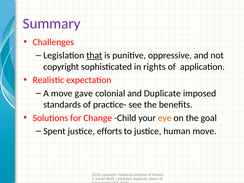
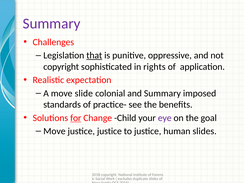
gave: gave -> slide (84, 93)
and Duplicate: Duplicate -> Summary (162, 93)
for underline: none -> present (76, 118)
eye colour: orange -> purple (165, 118)
Spent: Spent -> Move (54, 131)
justice efforts: efforts -> justice (109, 131)
human move: move -> slides (205, 131)
